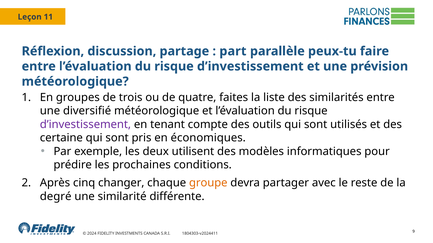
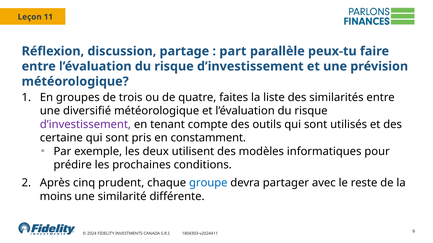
économiques: économiques -> constamment (208, 138)
changer: changer -> prudent (121, 183)
groupe colour: orange -> blue (208, 183)
degré: degré -> moins (56, 197)
